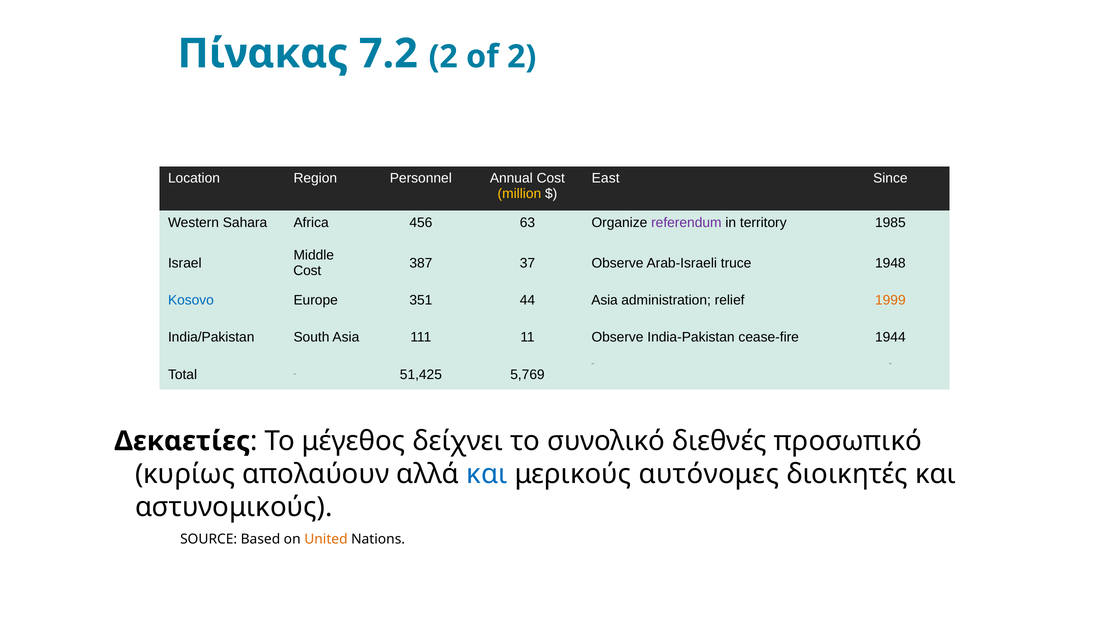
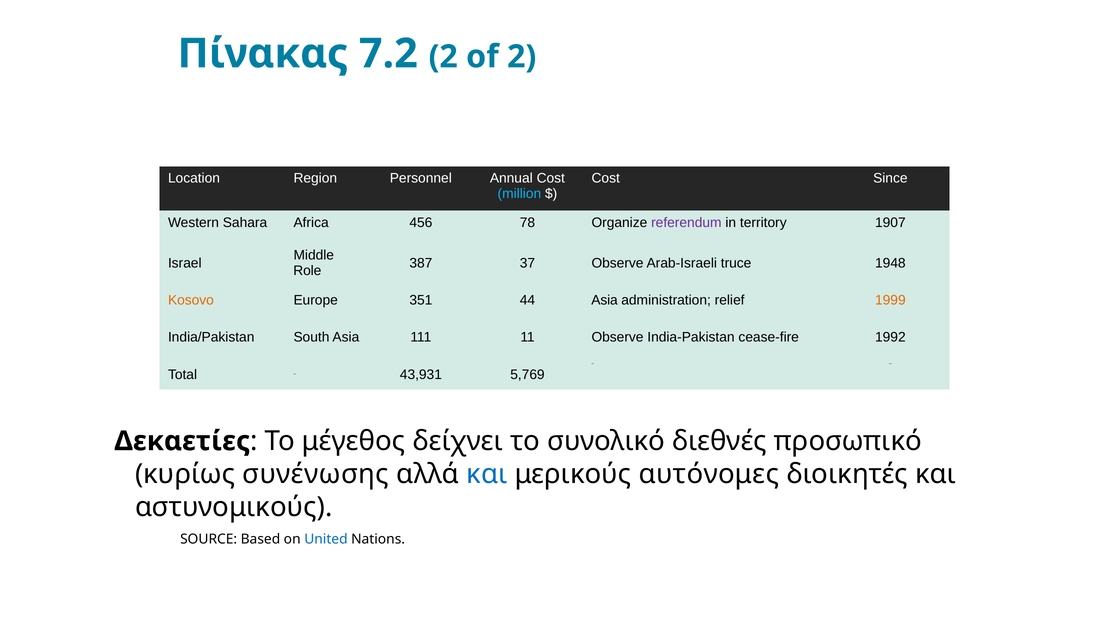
East: East -> Cost (606, 178)
million colour: yellow -> light blue (519, 194)
63: 63 -> 78 (527, 222)
1985: 1985 -> 1907 (890, 222)
Cost: Cost -> Role (307, 271)
Kosovo colour: blue -> orange (191, 300)
1944: 1944 -> 1992 (890, 337)
51,425: 51,425 -> 43,931 (421, 375)
απολαύουν: απολαύουν -> συνένωσης (316, 474)
United colour: orange -> blue (326, 539)
